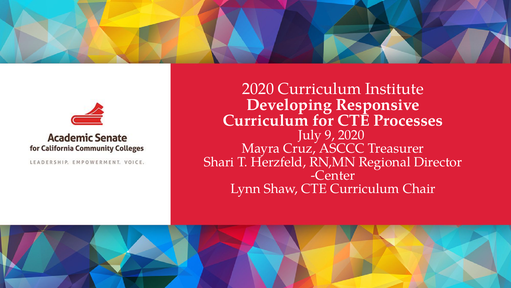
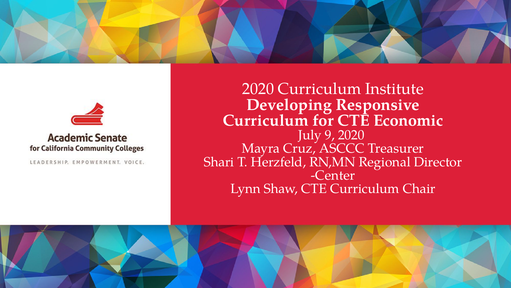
Processes: Processes -> Economic (408, 120)
